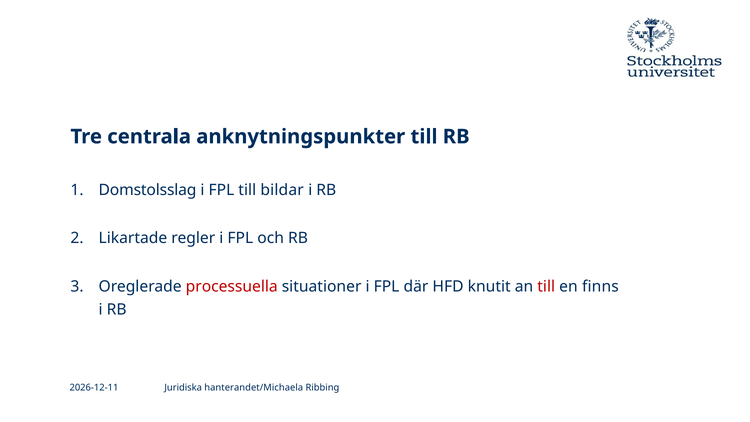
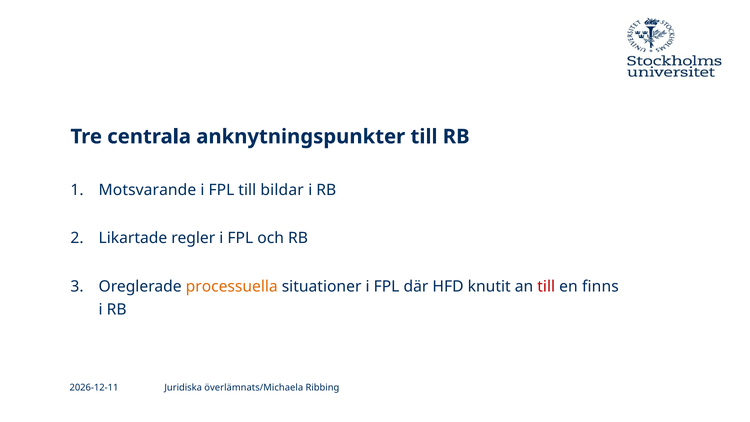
Domstolsslag: Domstolsslag -> Motsvarande (147, 190)
processuella colour: red -> orange (232, 287)
hanterandet/Michaela: hanterandet/Michaela -> överlämnats/Michaela (254, 388)
